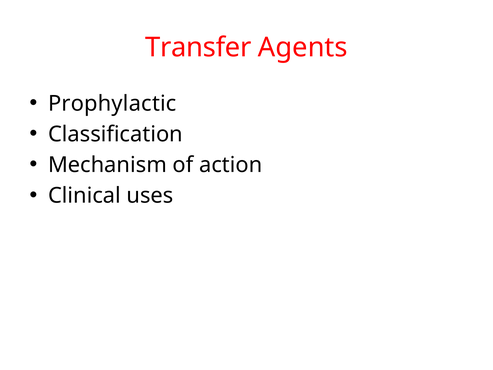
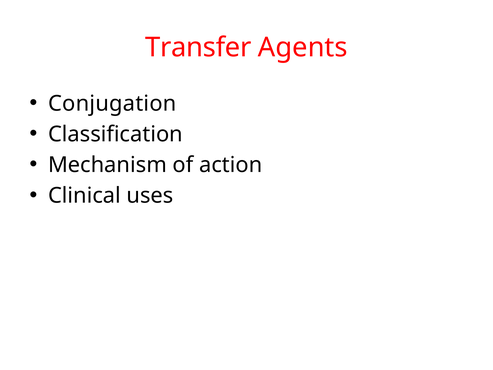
Prophylactic: Prophylactic -> Conjugation (112, 103)
